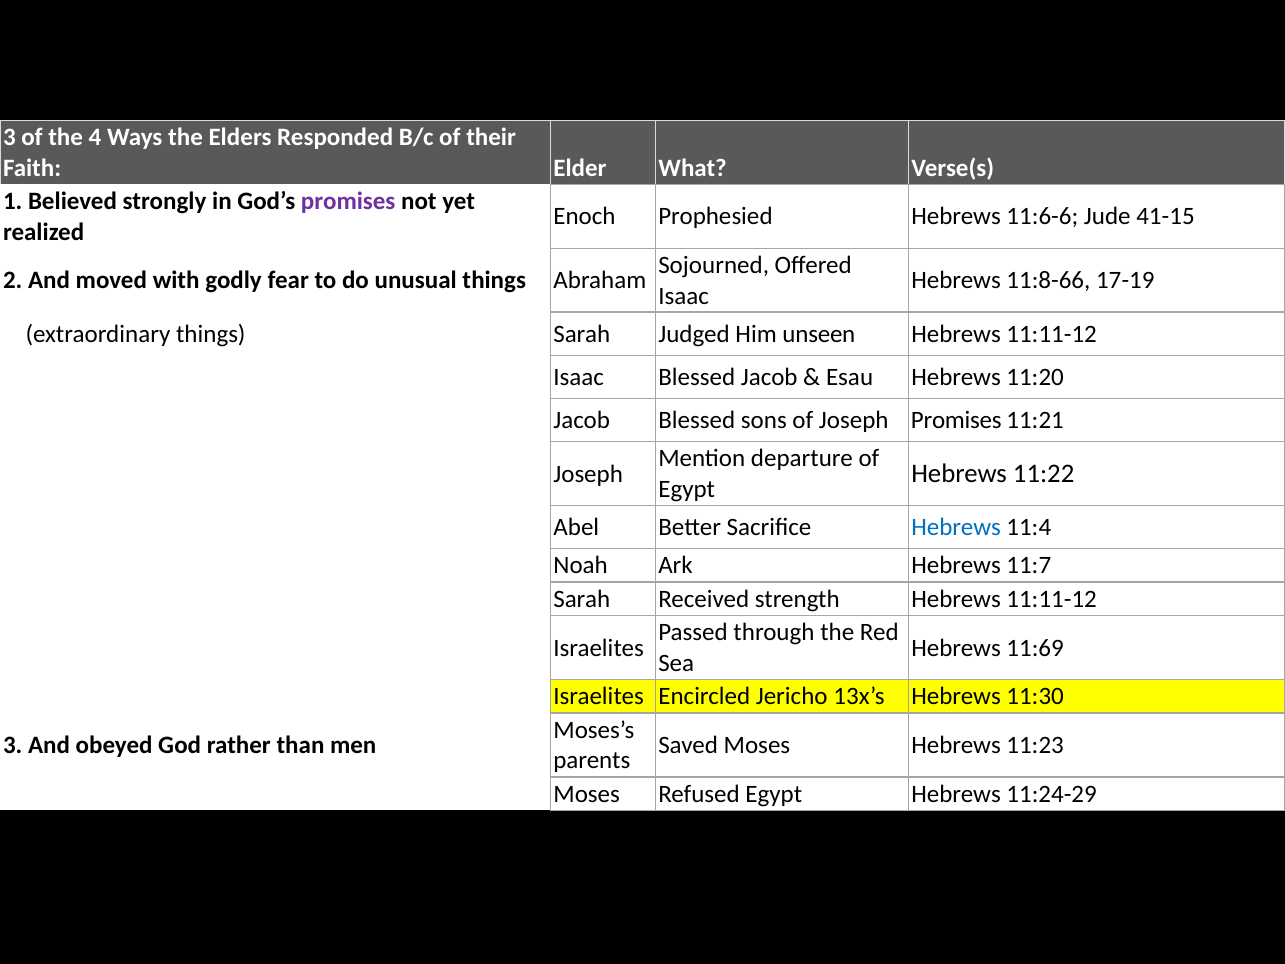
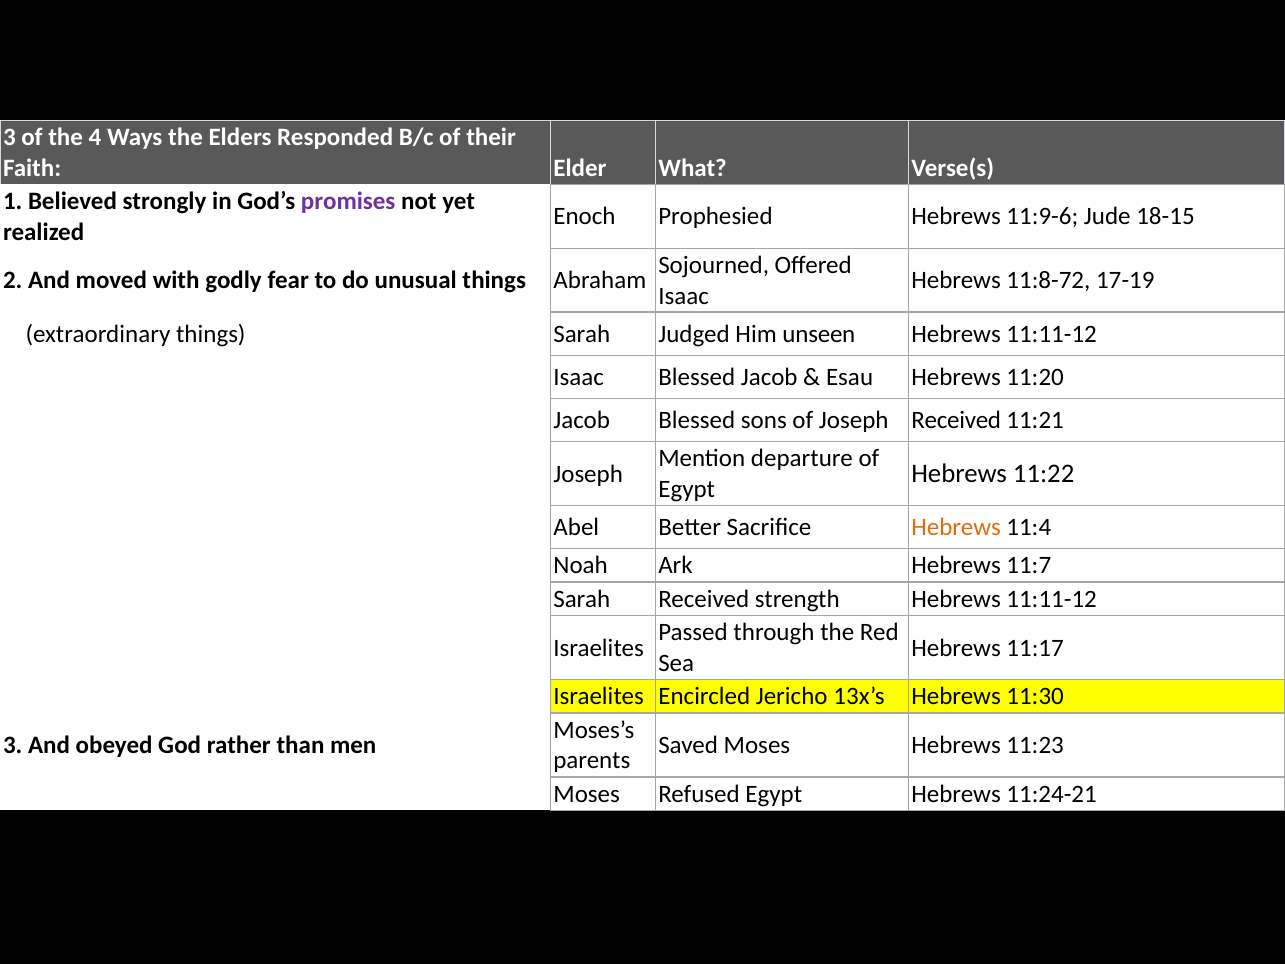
11:6-6: 11:6-6 -> 11:9-6 (1042, 217)
41-15: 41-15 -> 18-15 (1165, 217)
11:8-66: 11:8-66 -> 11:8-72 (1048, 281)
Joseph Promises: Promises -> Received (956, 420)
Hebrews colour: blue -> orange (956, 527)
11:69: 11:69 -> 11:17 (1035, 648)
11:24-29: 11:24-29 -> 11:24-21 (1052, 794)
